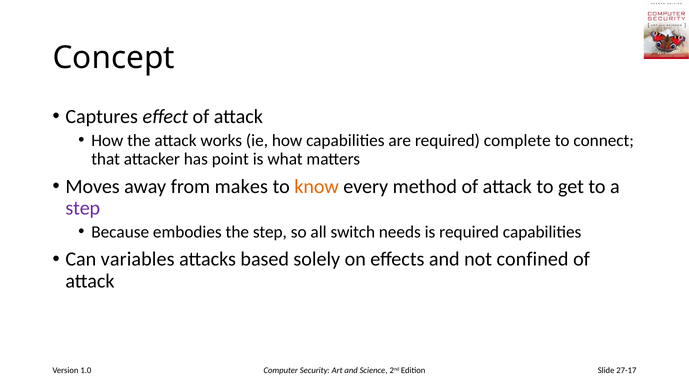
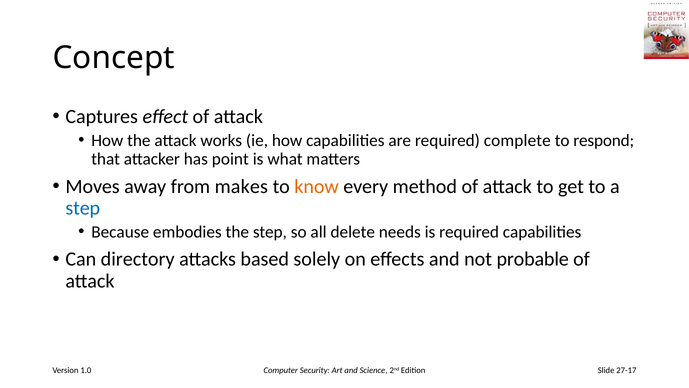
connect: connect -> respond (604, 140)
step colour: purple -> blue (83, 208)
switch: switch -> delete (353, 232)
variables: variables -> directory (138, 259)
confined: confined -> probable (533, 259)
